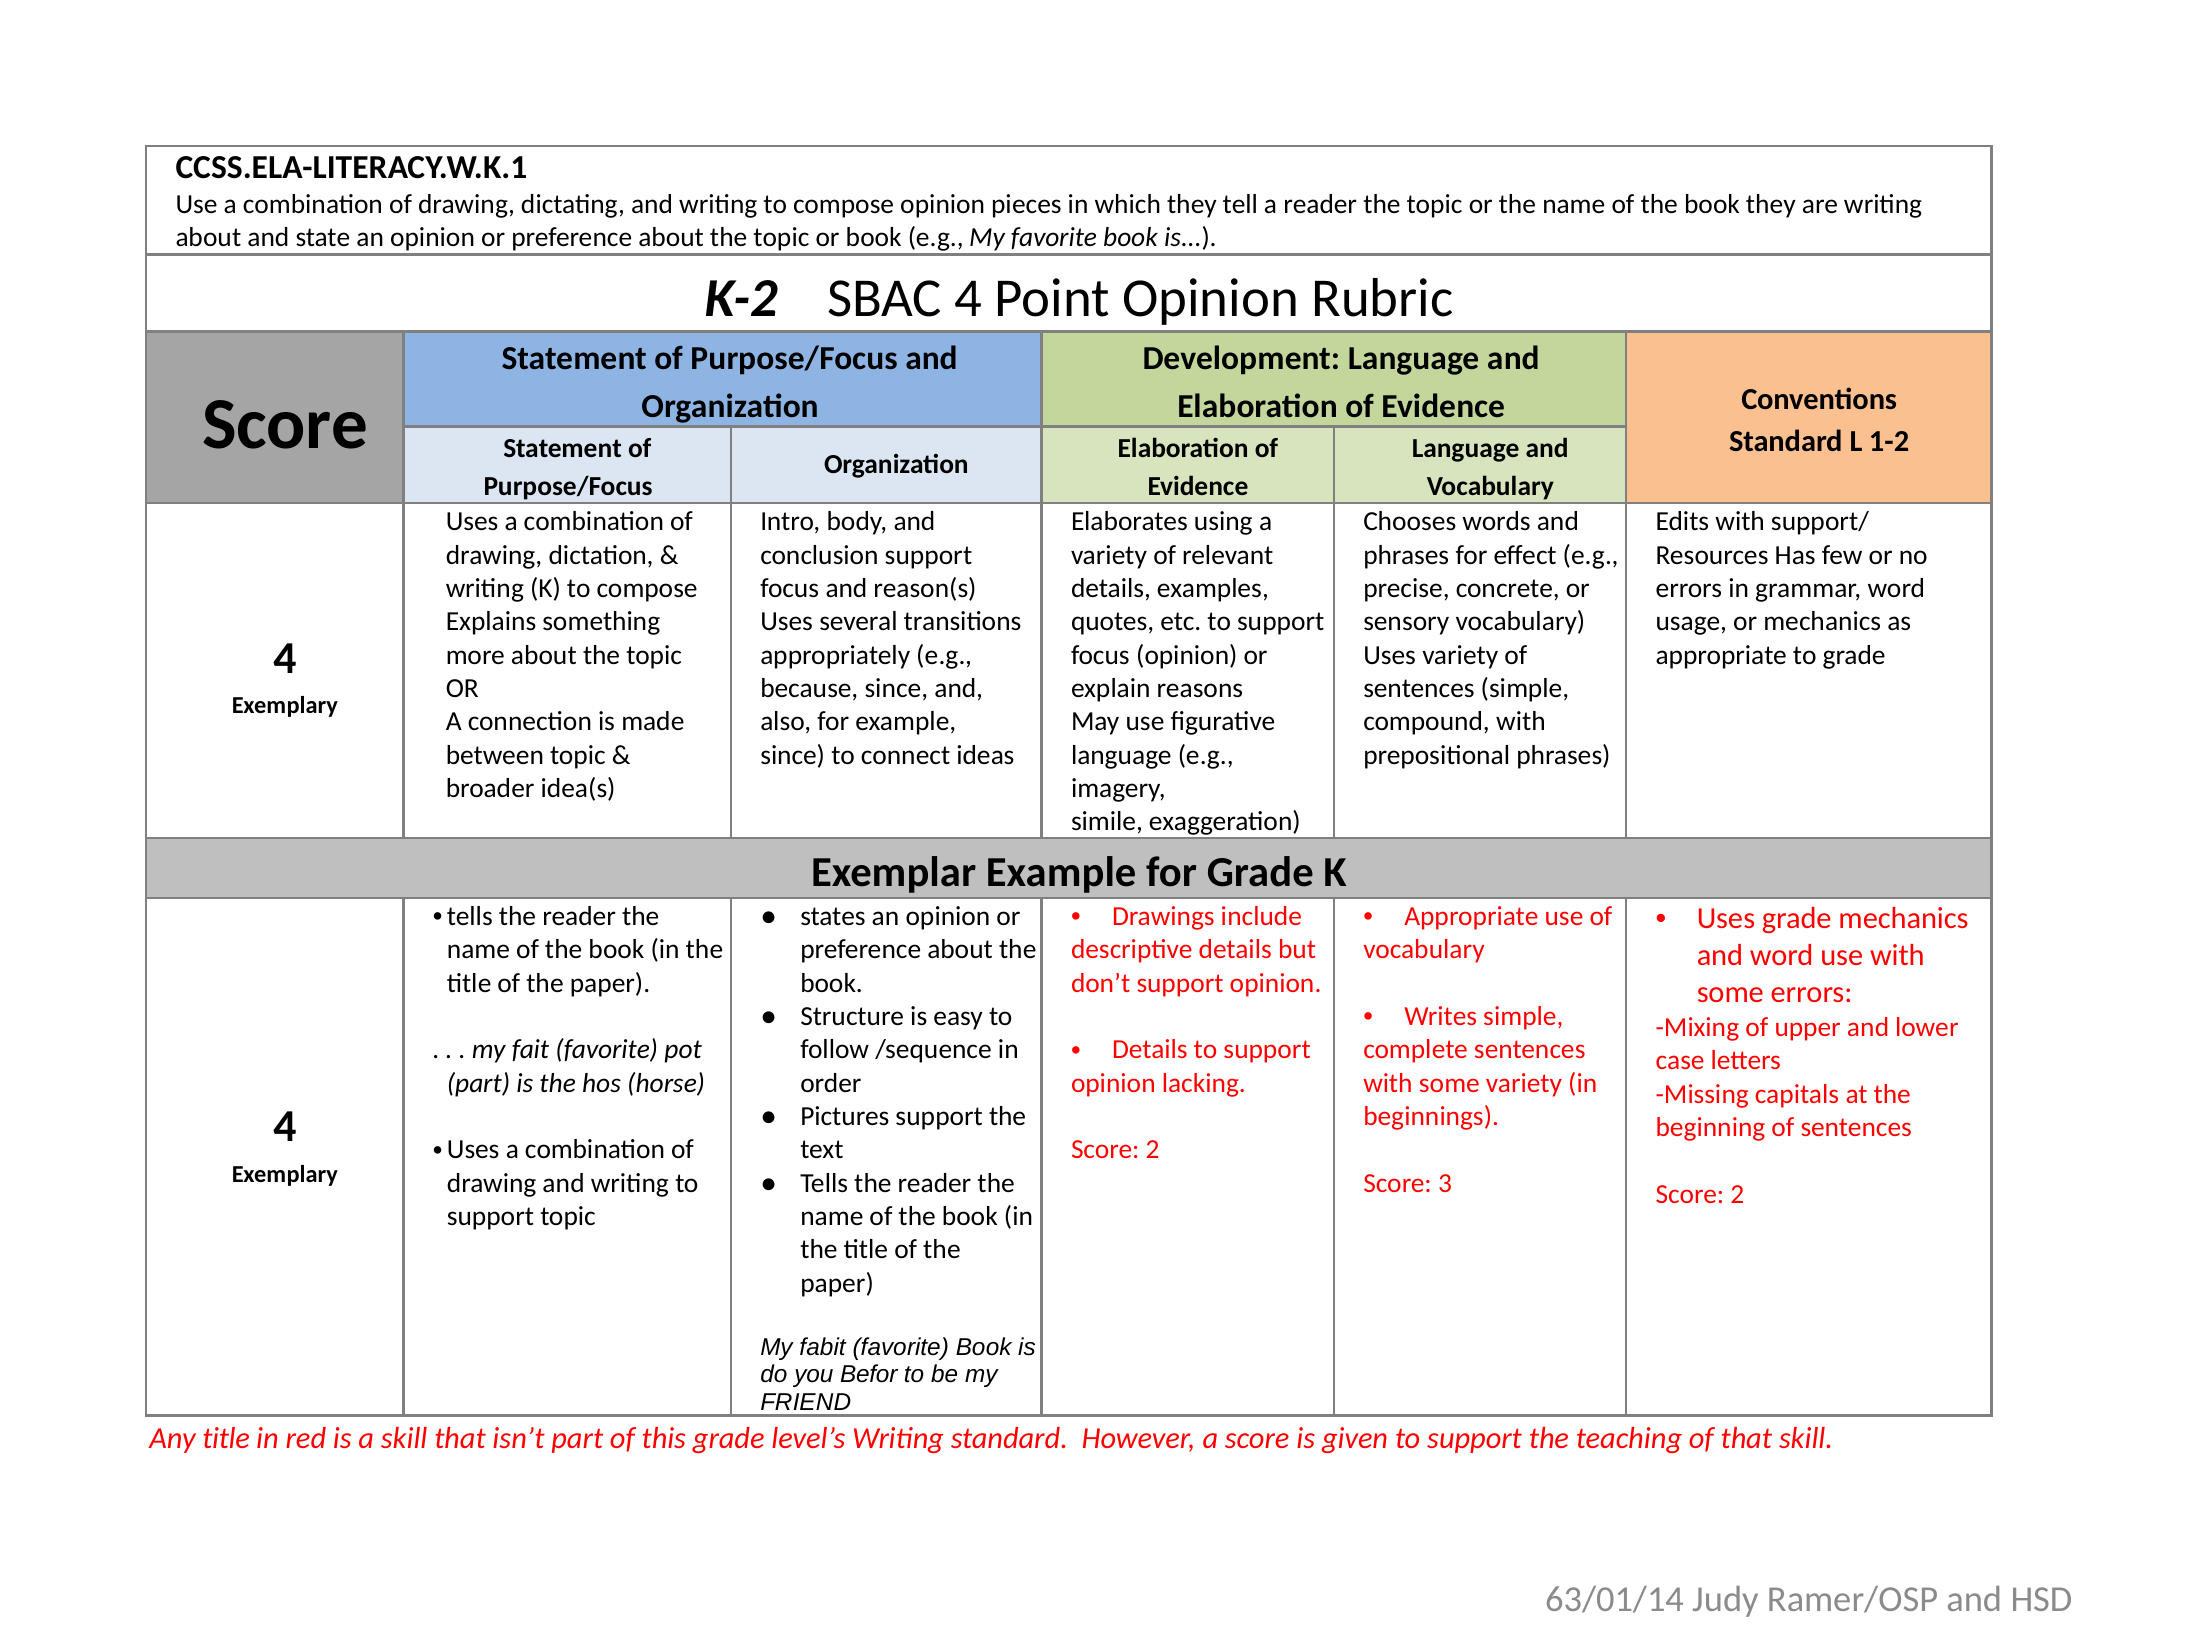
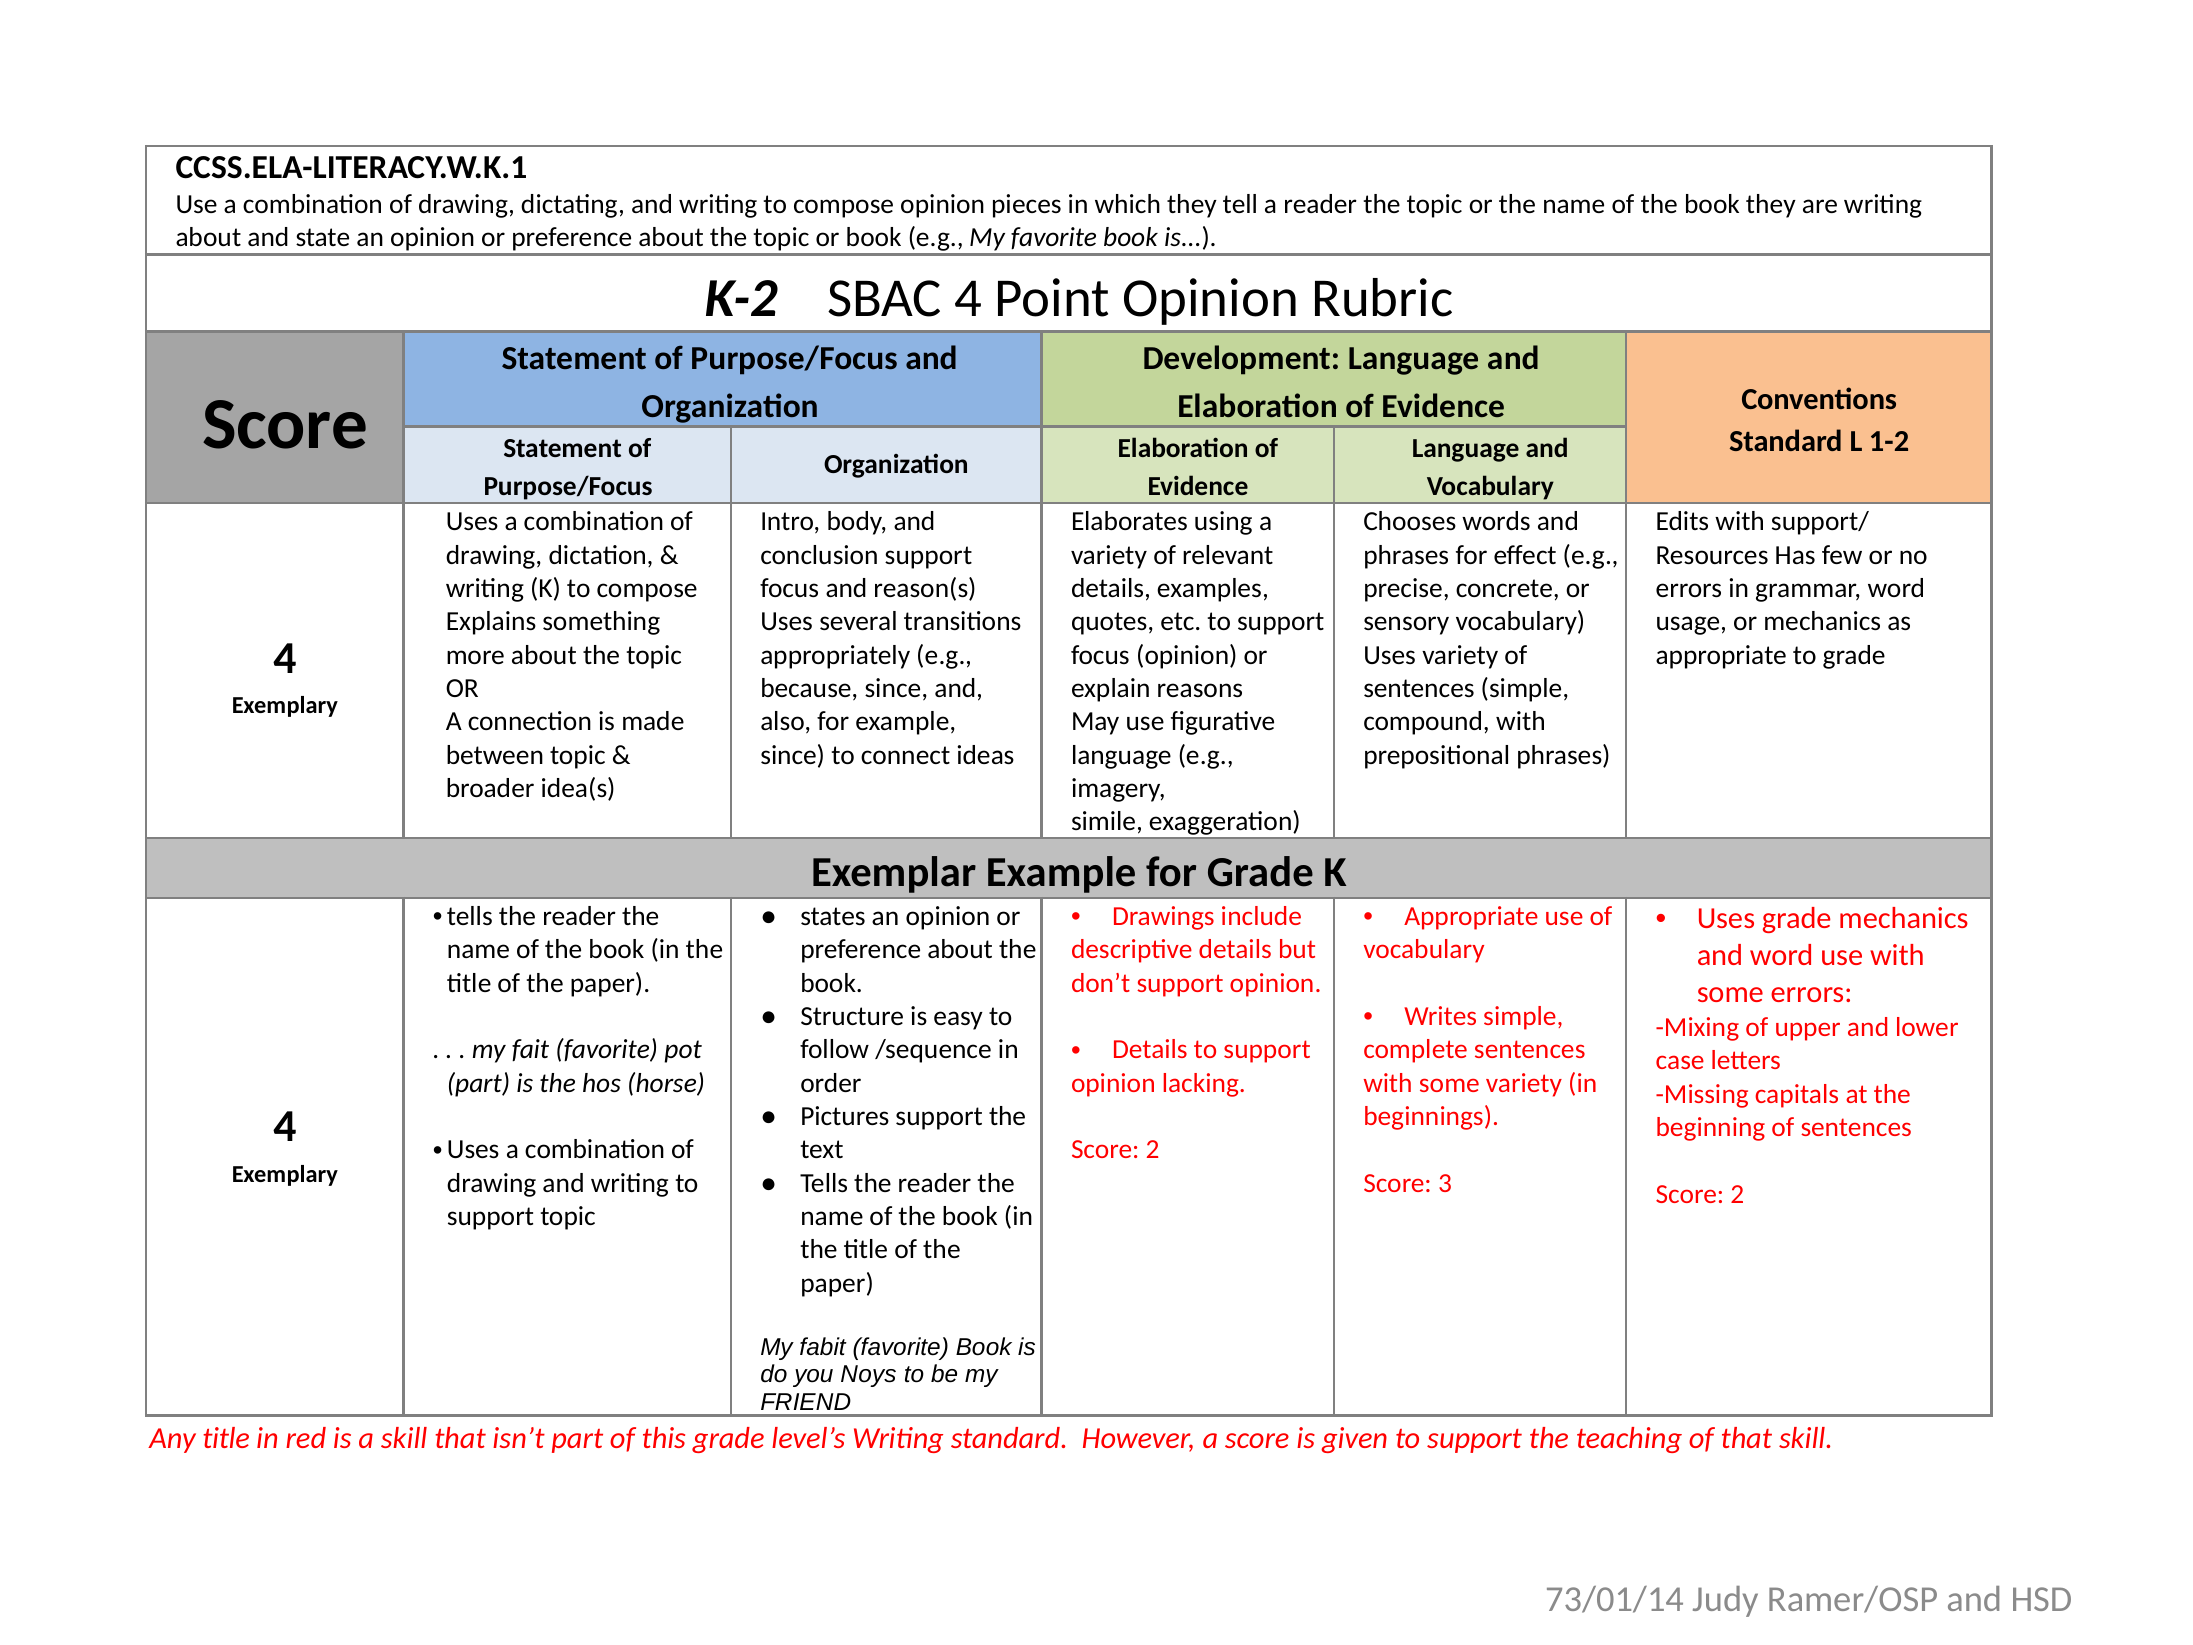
Befor: Befor -> Noys (869, 1374)
63/01/14: 63/01/14 -> 73/01/14 (1615, 1600)
